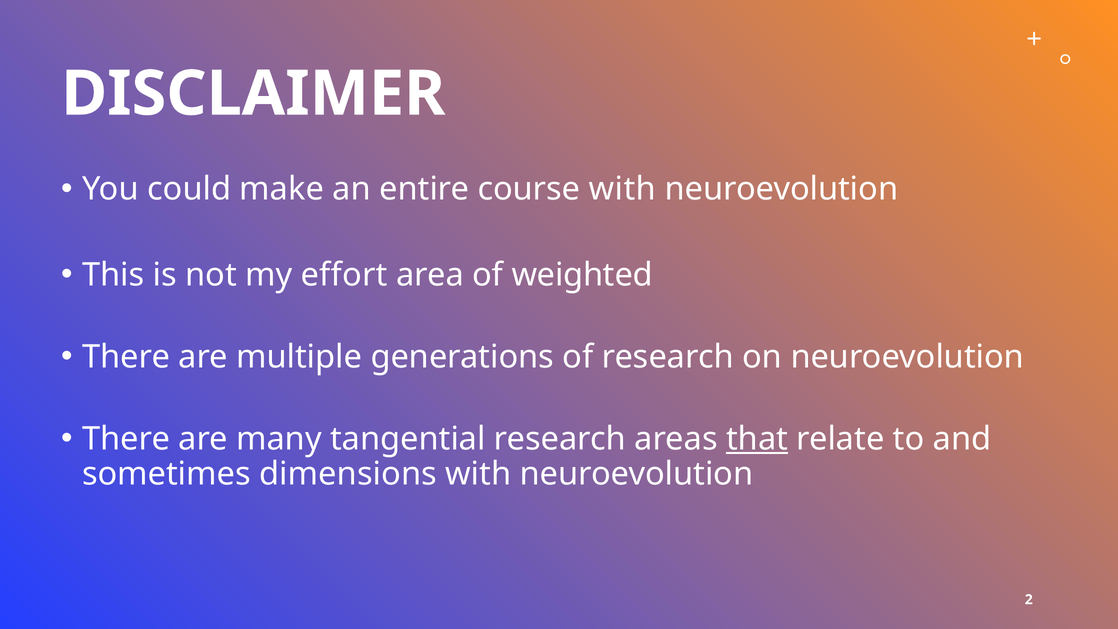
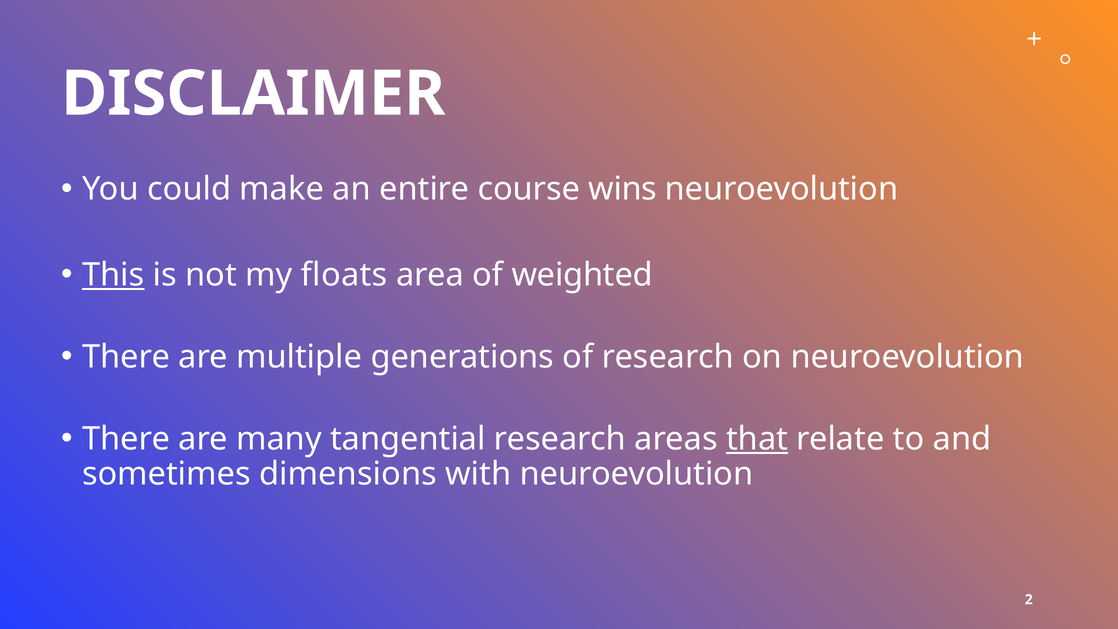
course with: with -> wins (623, 189)
This underline: none -> present (113, 275)
effort: effort -> floats (344, 275)
